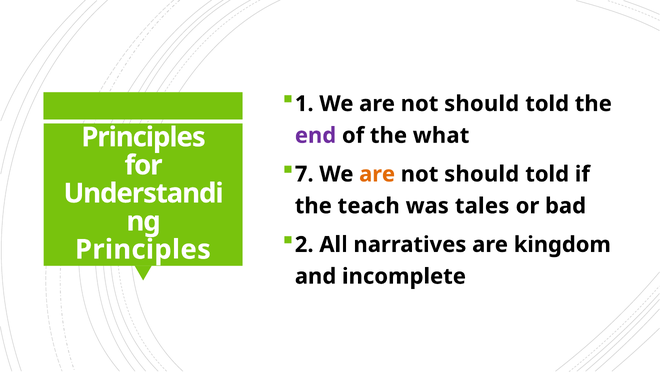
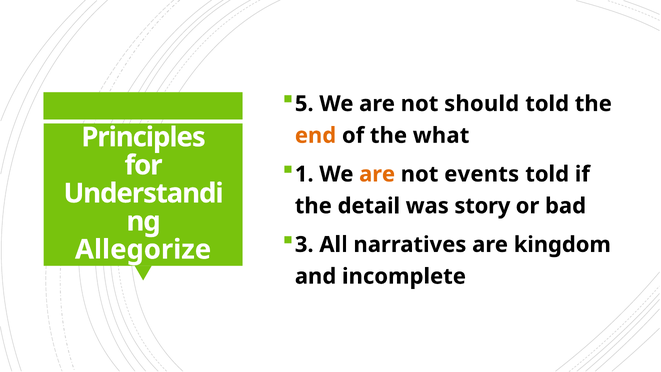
1: 1 -> 5 (304, 104)
end colour: purple -> orange (316, 135)
7: 7 -> 1 (304, 174)
should: should -> events (482, 174)
teach: teach -> detail (369, 206)
tales: tales -> story (482, 206)
2: 2 -> 3 (304, 245)
Principles: Principles -> Allegorize (143, 249)
